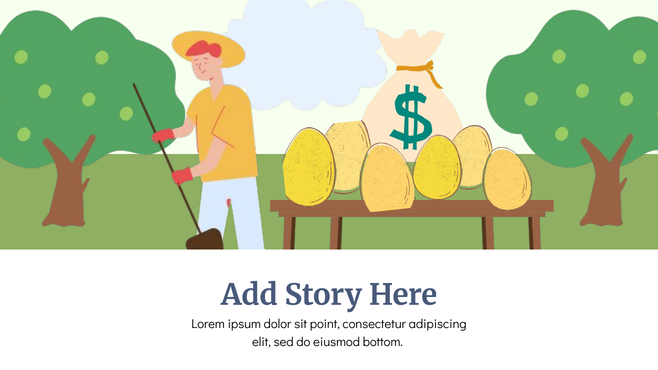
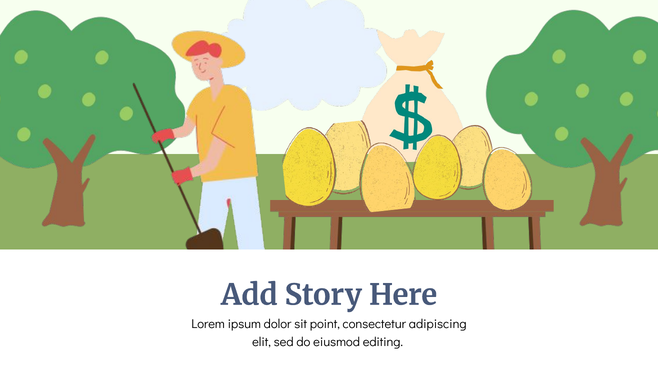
bottom: bottom -> editing (383, 342)
